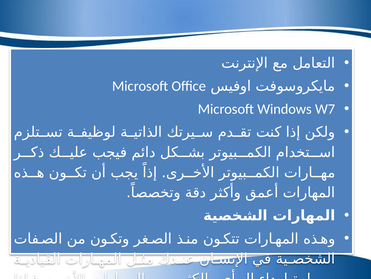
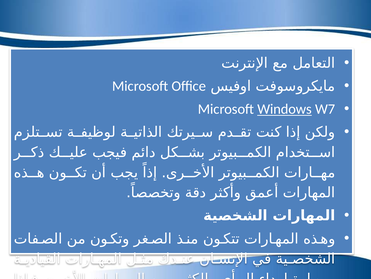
Windows underline: none -> present (285, 109)
